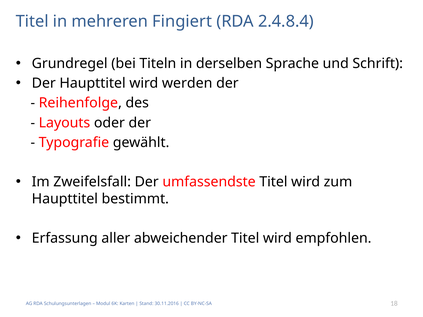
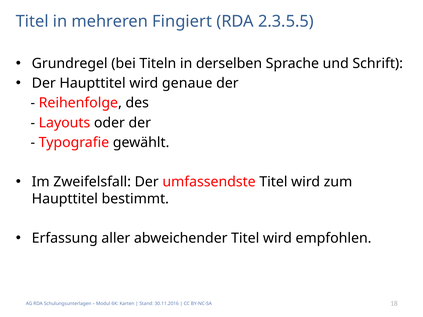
2.4.8.4: 2.4.8.4 -> 2.3.5.5 (286, 21)
werden: werden -> genaue (187, 83)
